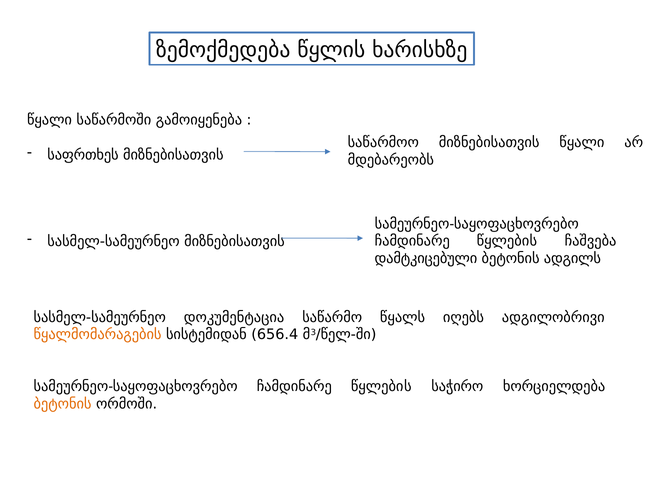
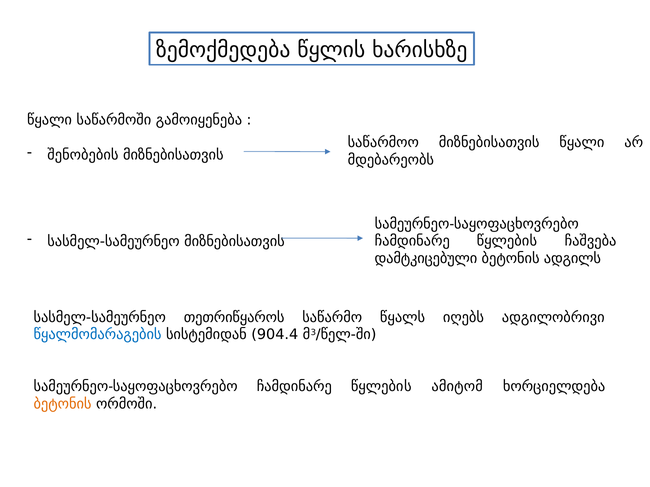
საფრთხეს: საფრთხეს -> შენობების (83, 155)
დოკუმენტაცია: დოკუმენტაცია -> თეთრიწყაროს (234, 318)
წყალმომარაგების colour: orange -> blue (98, 335)
656.4: 656.4 -> 904.4 (275, 335)
საჭირო: საჭირო -> ამიტომ (457, 387)
